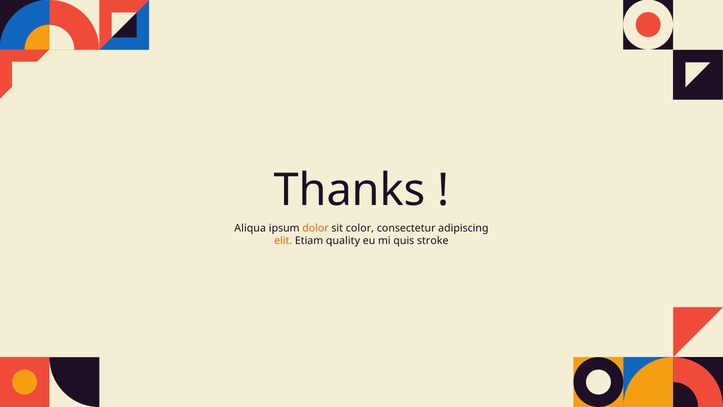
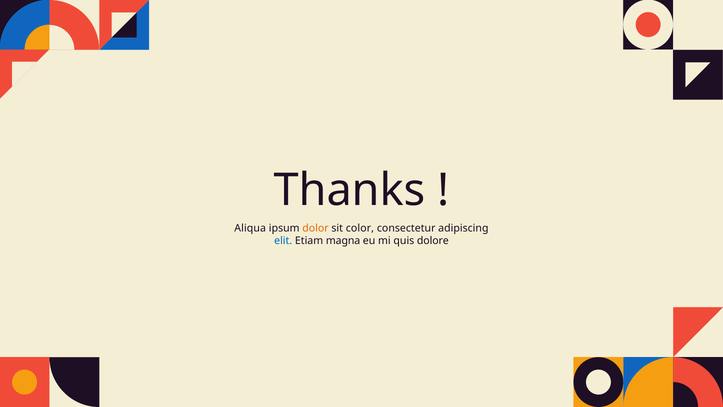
elit colour: orange -> blue (283, 241)
quality: quality -> magna (343, 241)
stroke: stroke -> dolore (433, 241)
